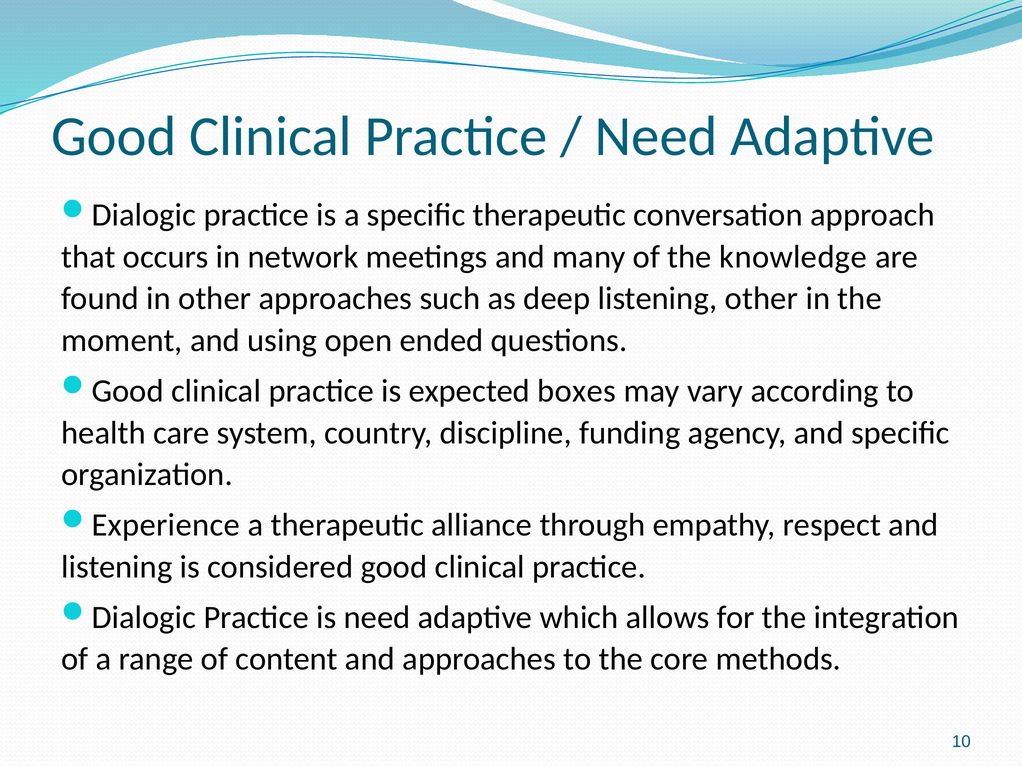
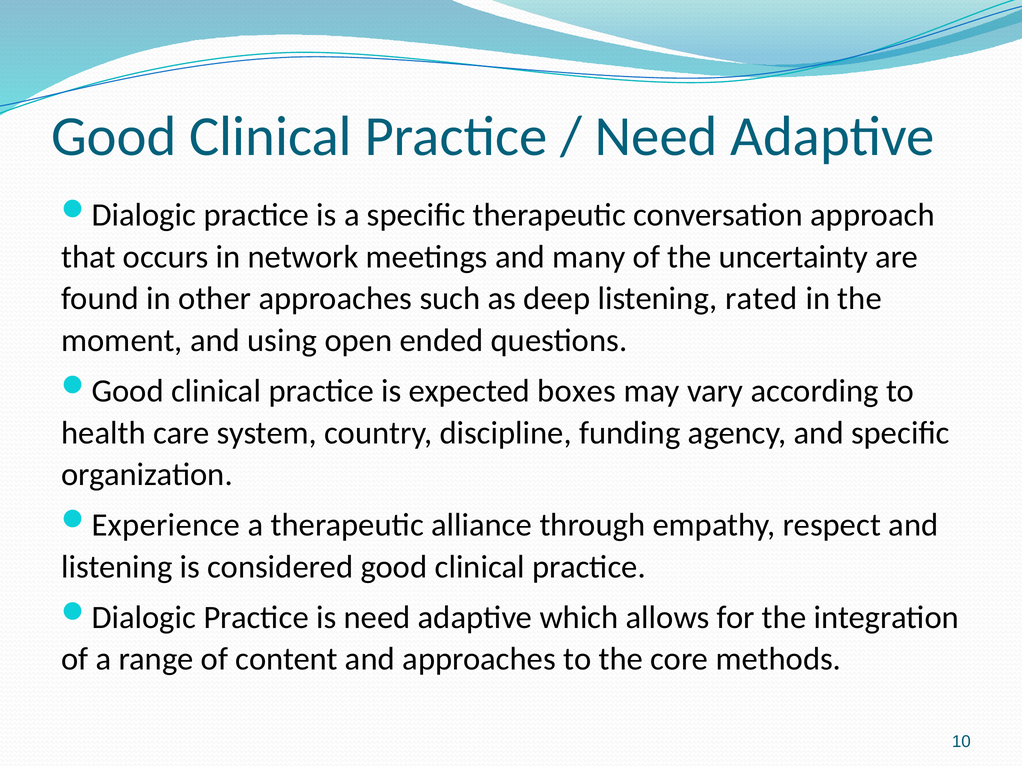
knowledge: knowledge -> uncertainty (793, 257)
listening other: other -> rated (761, 299)
